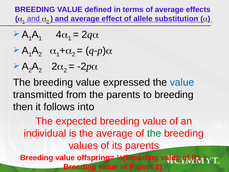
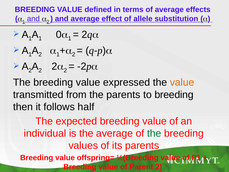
4: 4 -> 0 (59, 34)
value colour: blue -> orange (182, 82)
into: into -> half (86, 107)
